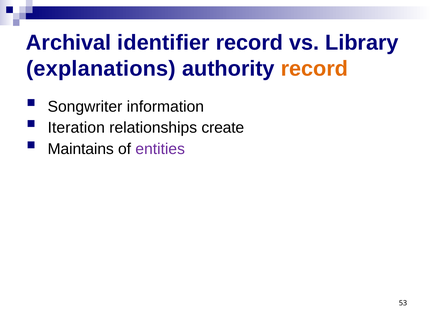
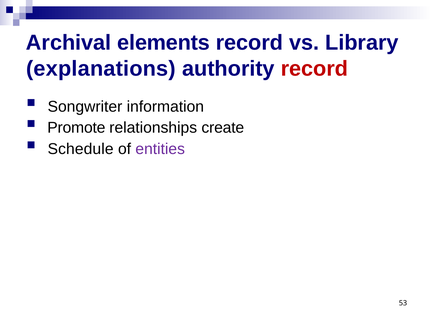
identifier: identifier -> elements (164, 43)
record colour: orange -> red (314, 69)
Iteration: Iteration -> Promote (76, 128)
Maintains: Maintains -> Schedule (81, 149)
